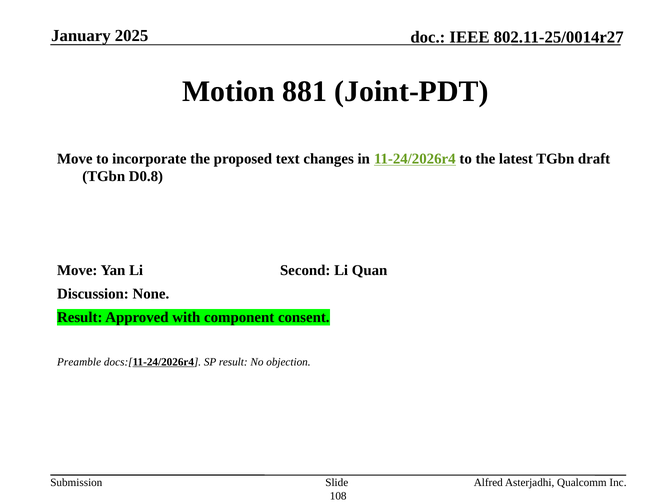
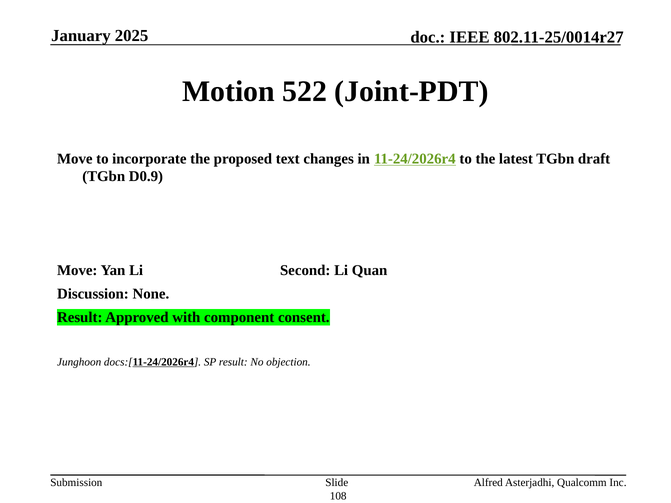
881: 881 -> 522 (305, 91)
D0.8: D0.8 -> D0.9 (146, 177)
Preamble: Preamble -> Junghoon (79, 362)
